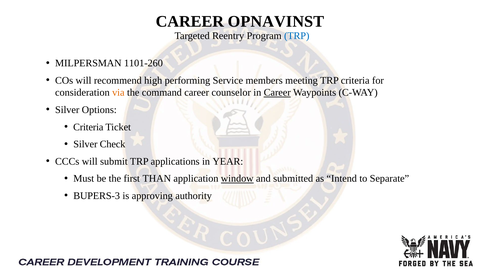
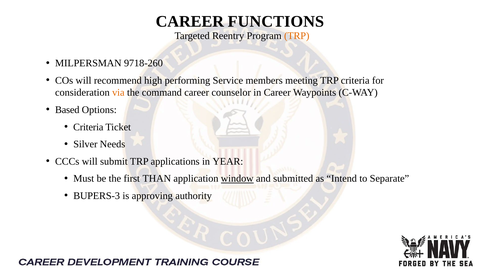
OPNAVINST: OPNAVINST -> FUNCTIONS (276, 22)
TRP colour: blue -> orange (297, 36)
1101-260: 1101-260 -> 9718-260 (143, 63)
Career underline: present -> none (277, 93)
Silver: Silver -> Based (67, 110)
Check: Check -> Needs (113, 144)
